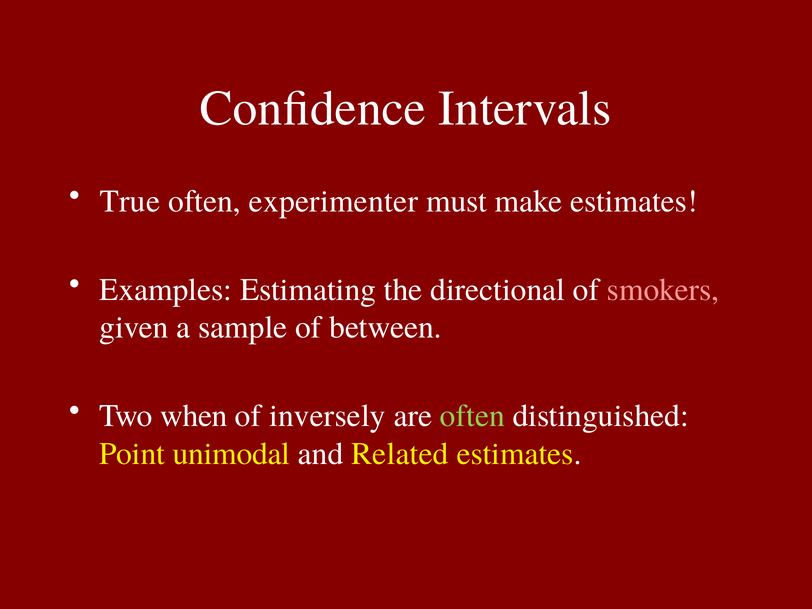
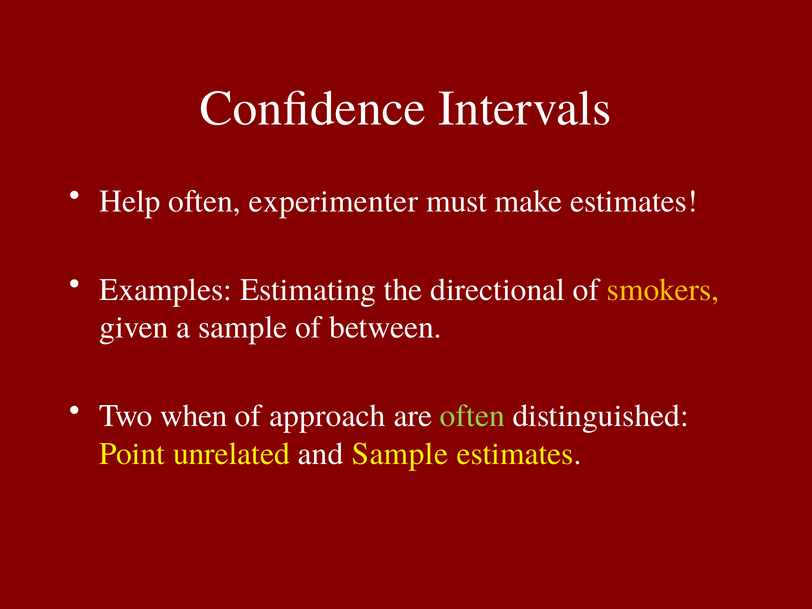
True: True -> Help (130, 201)
smokers colour: pink -> yellow (663, 290)
inversely: inversely -> approach (327, 416)
unimodal: unimodal -> unrelated (231, 454)
and Related: Related -> Sample (400, 454)
